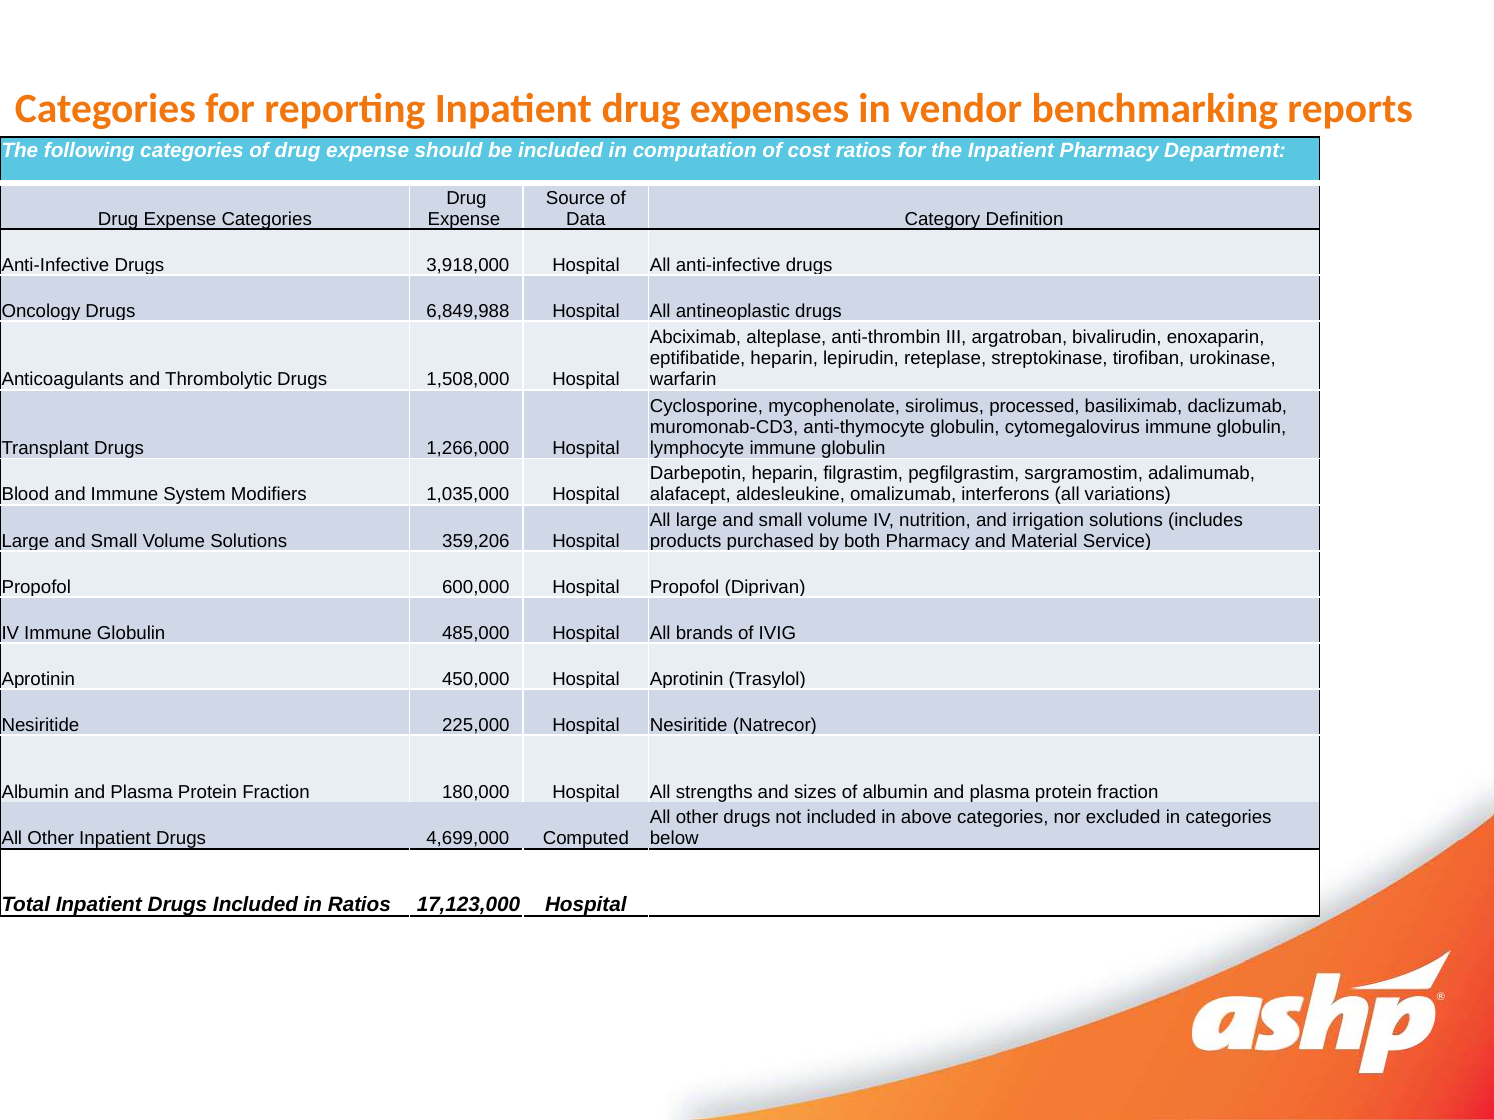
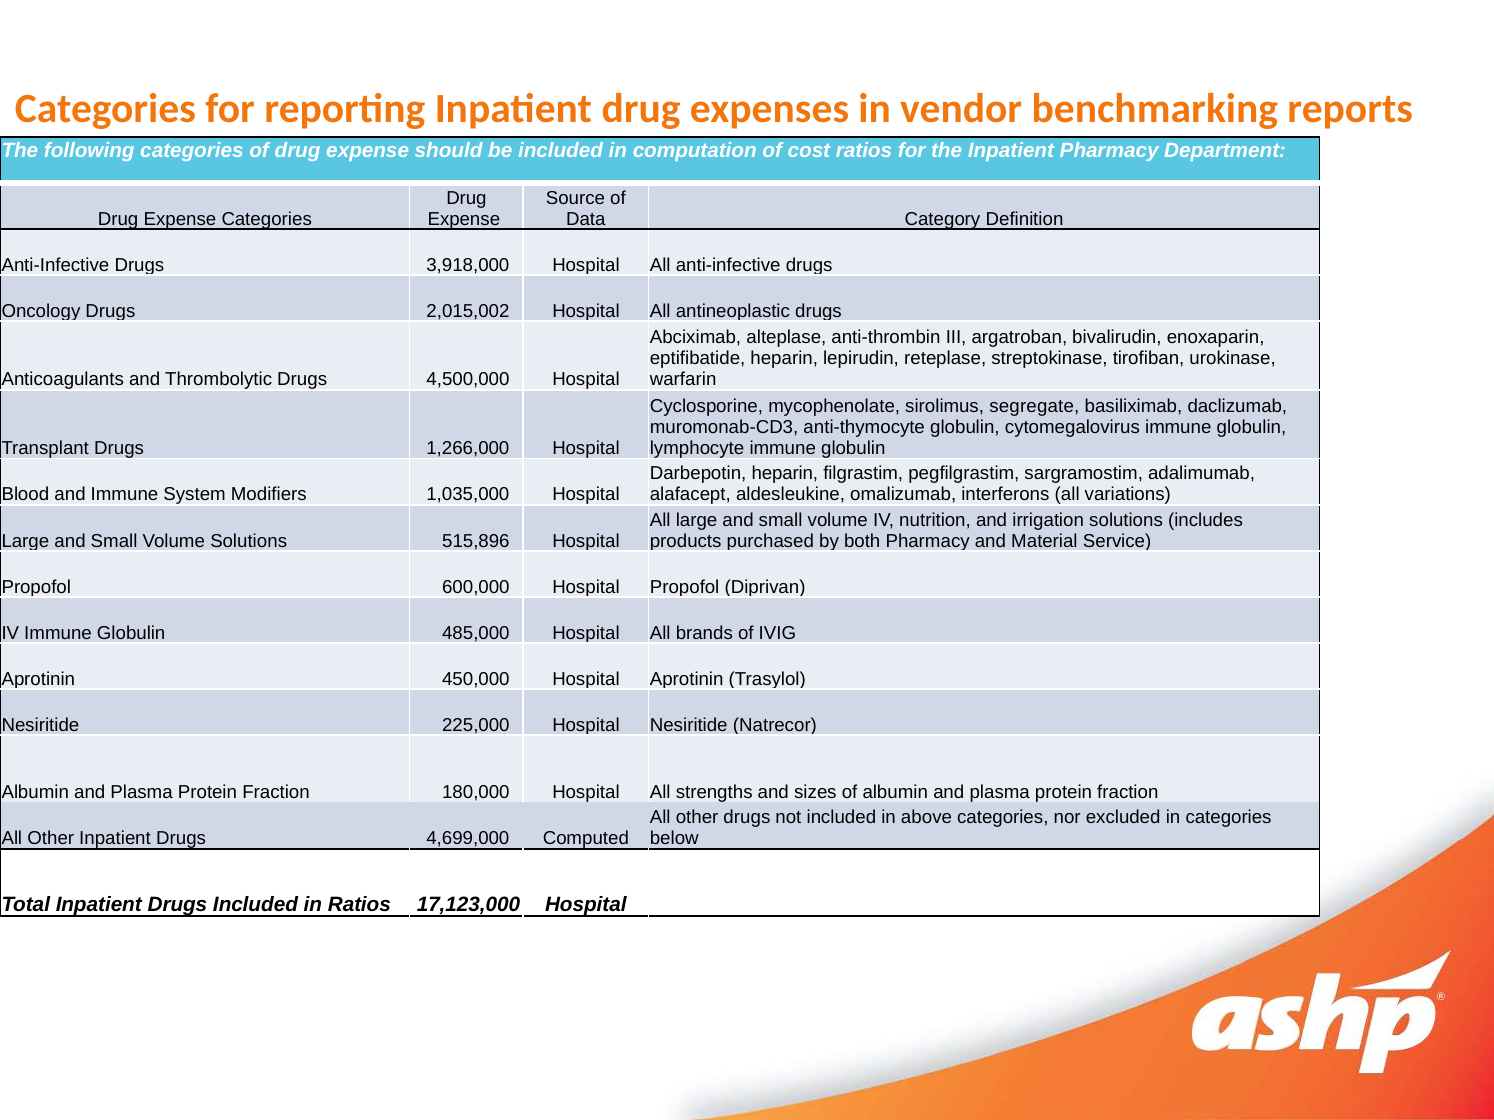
6,849,988: 6,849,988 -> 2,015,002 (468, 311)
1,508,000: 1,508,000 -> 4,500,000 (468, 380)
processed: processed -> segregate (1034, 407)
359,206: 359,206 -> 515,896 (476, 541)
